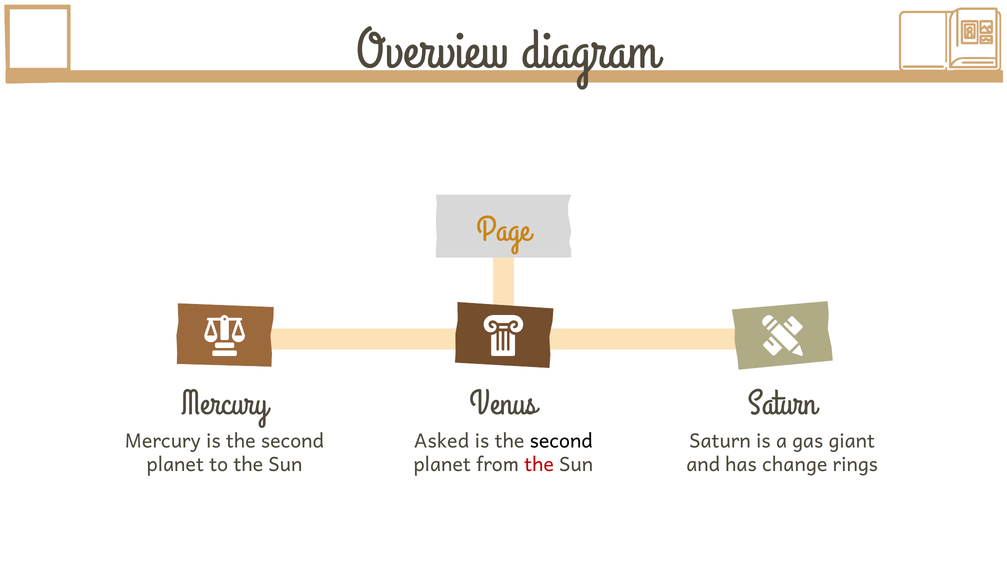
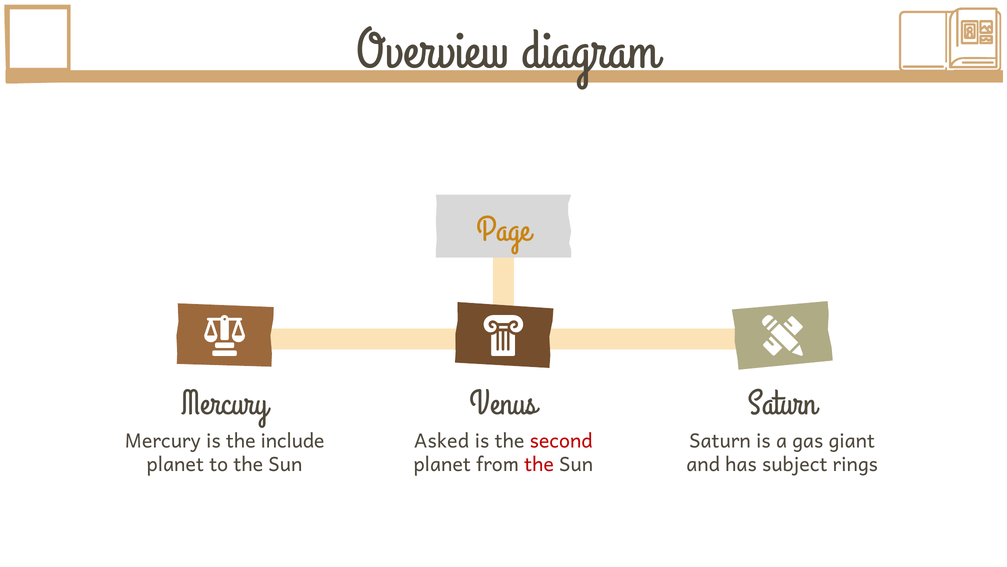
Mercury is the second: second -> include (293, 441)
second colour: black -> red (561, 441)
change: change -> subject (795, 464)
